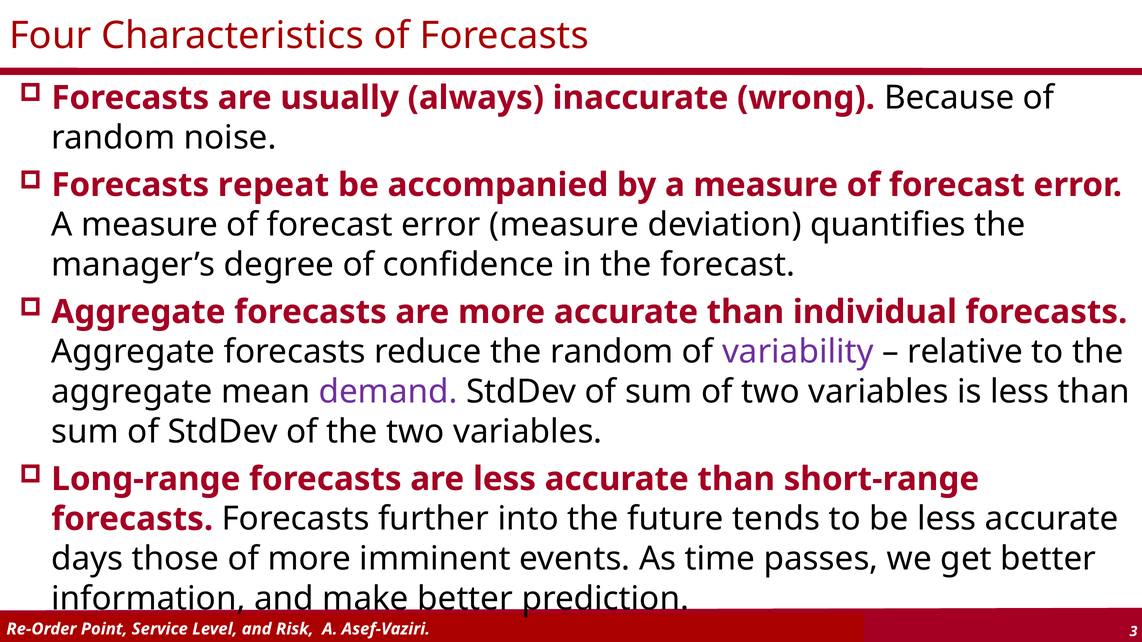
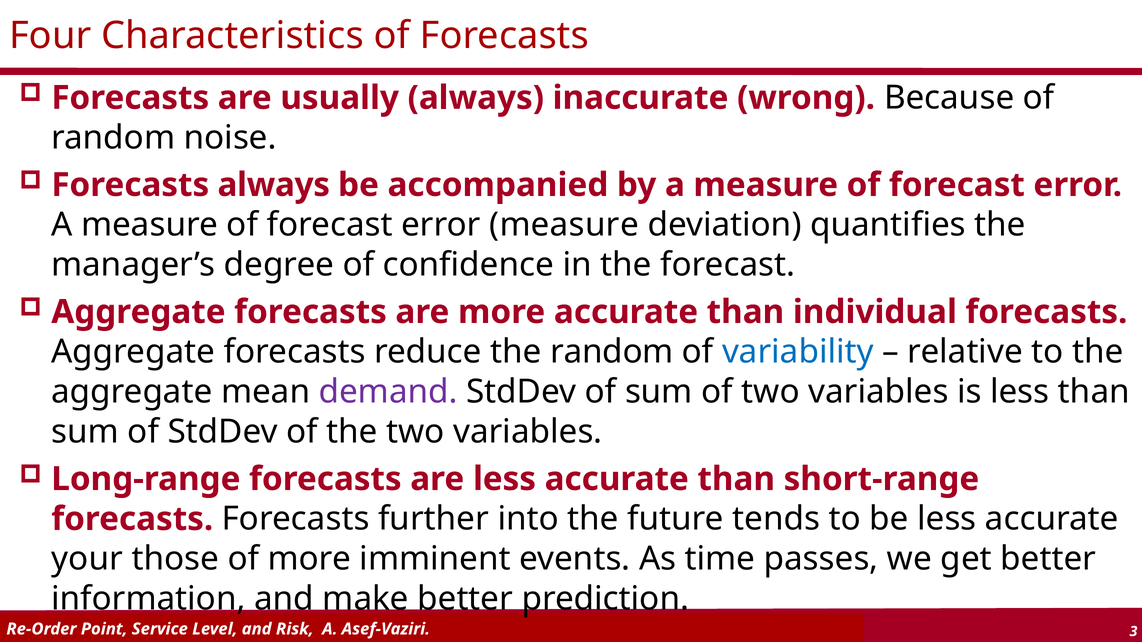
Forecasts repeat: repeat -> always (274, 185)
variability colour: purple -> blue (798, 352)
days: days -> your (87, 559)
